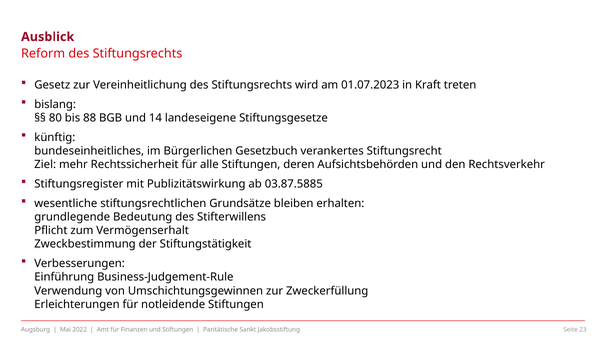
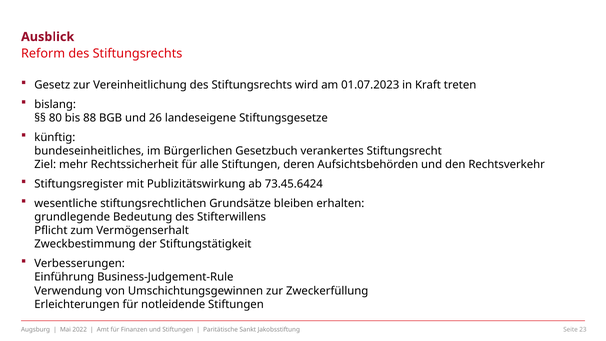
14: 14 -> 26 (155, 118)
03.87.5885: 03.87.5885 -> 73.45.6424 (294, 184)
